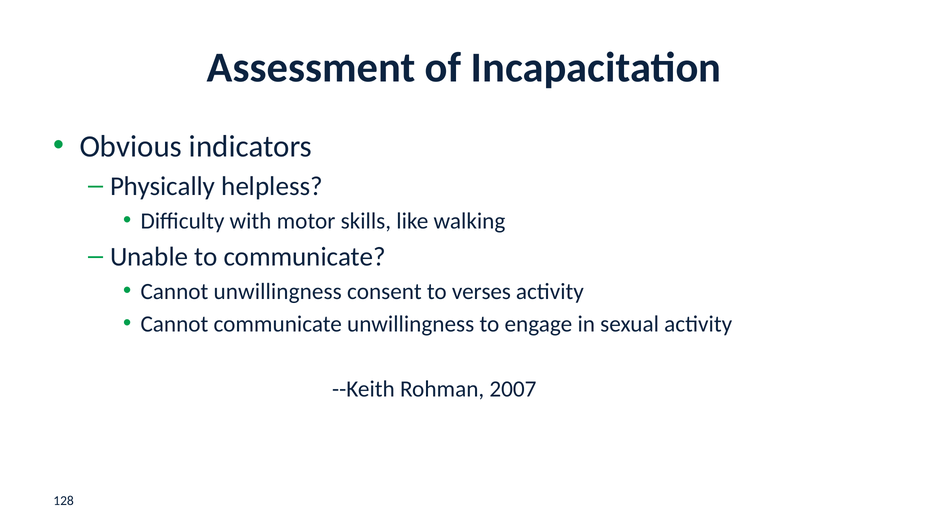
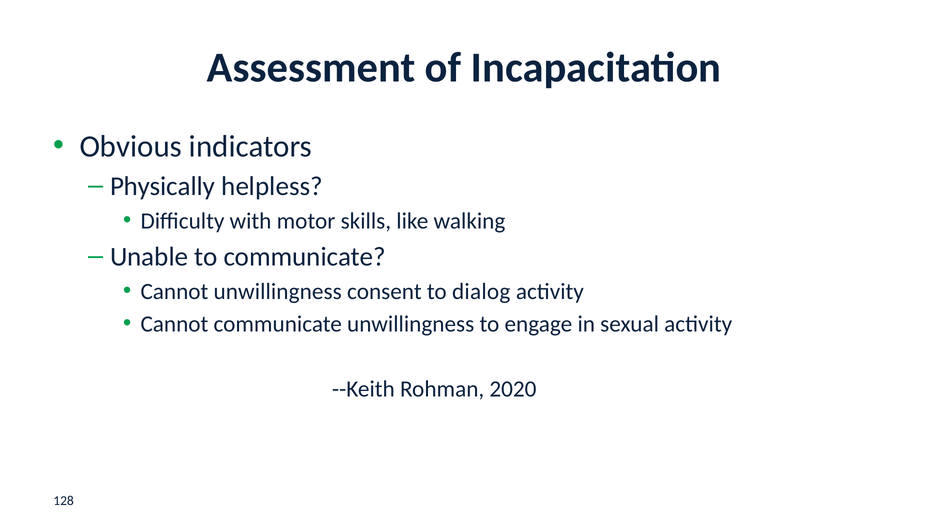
verses: verses -> dialog (481, 291)
2007: 2007 -> 2020 (513, 389)
